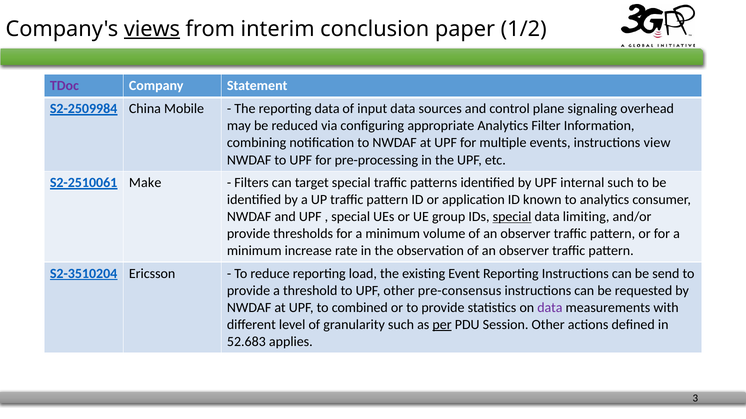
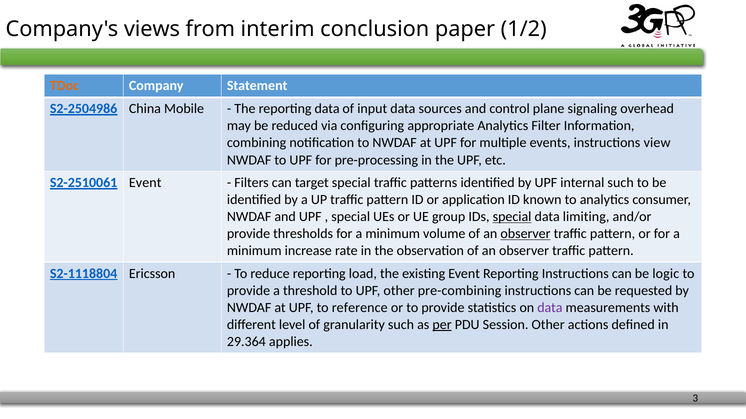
views underline: present -> none (152, 29)
TDoc colour: purple -> orange (64, 86)
S2-2509984: S2-2509984 -> S2-2504986 (84, 109)
S2-2510061 Make: Make -> Event (145, 183)
observer underline: none -> present (526, 234)
S2-3510204: S2-3510204 -> S2-1118804 (84, 274)
send: send -> logic (666, 274)
pre-consensus: pre-consensus -> pre-combining (460, 291)
combined: combined -> reference (360, 308)
52.683: 52.683 -> 29.364 (246, 342)
